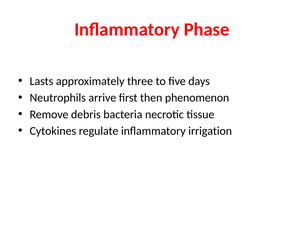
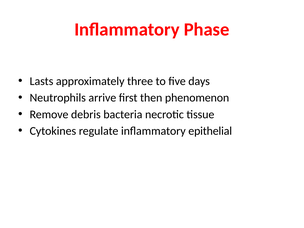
irrigation: irrigation -> epithelial (210, 131)
